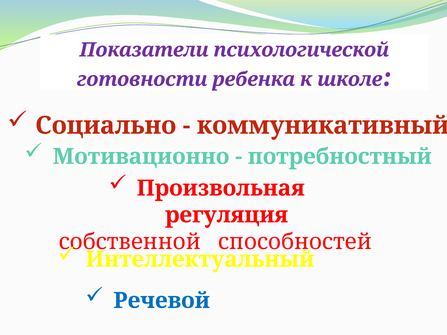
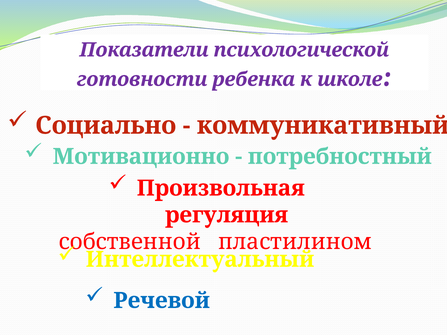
способностей: способностей -> пластилином (295, 242)
